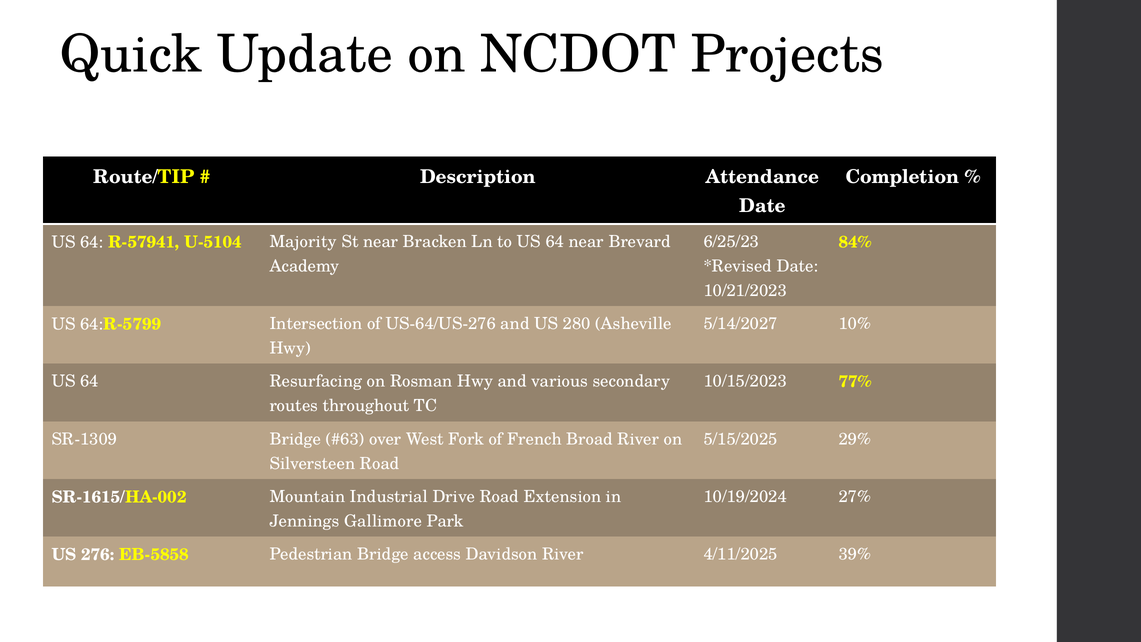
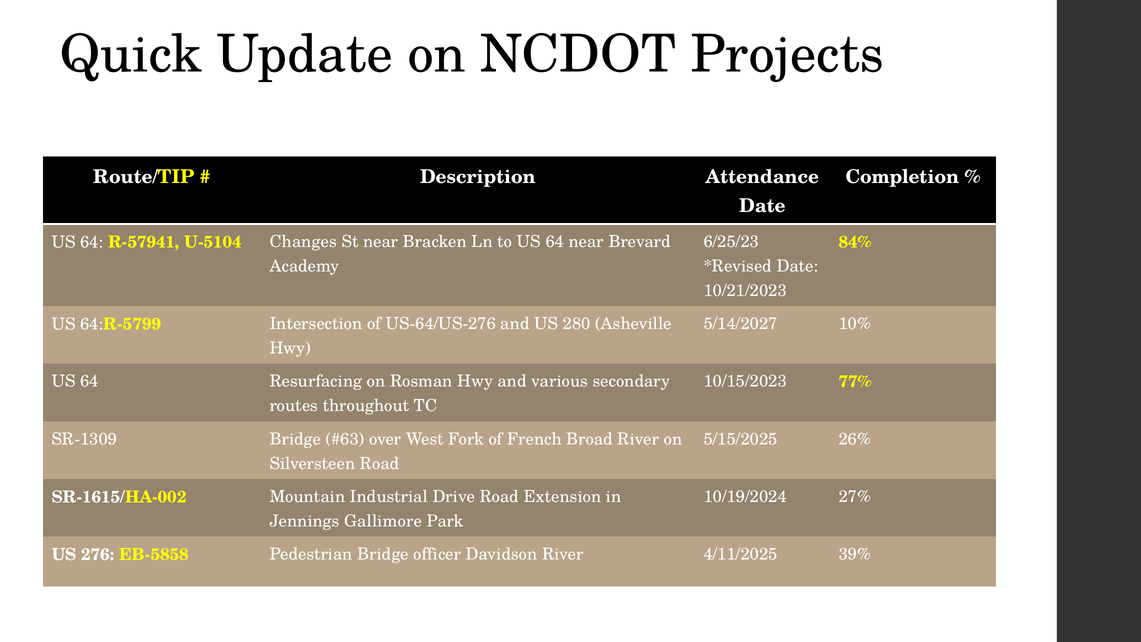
Majority: Majority -> Changes (303, 241)
29%: 29% -> 26% (855, 439)
access: access -> officer (437, 554)
